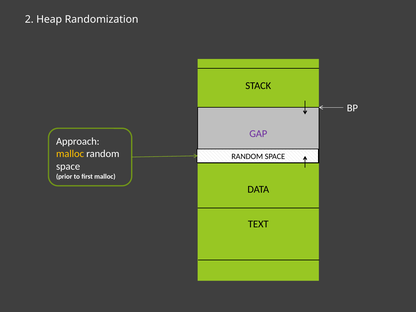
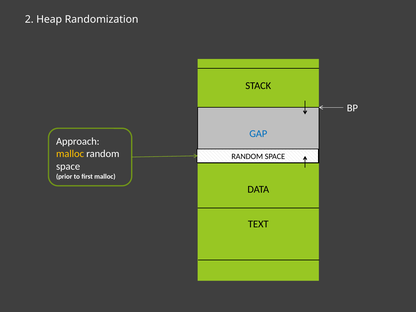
GAP colour: purple -> blue (258, 134)
